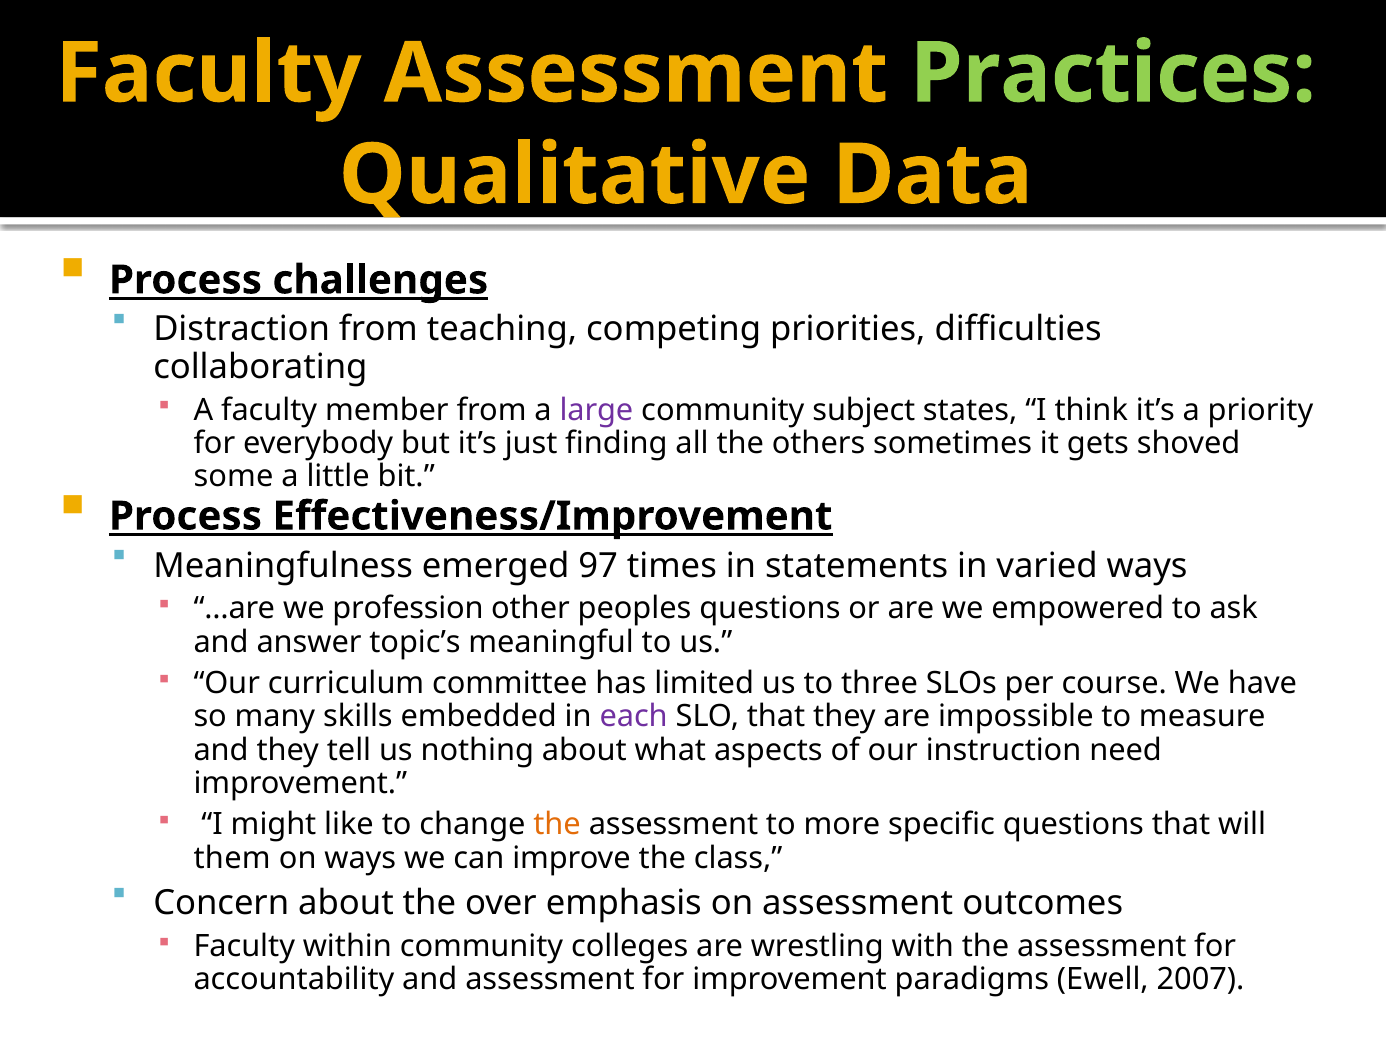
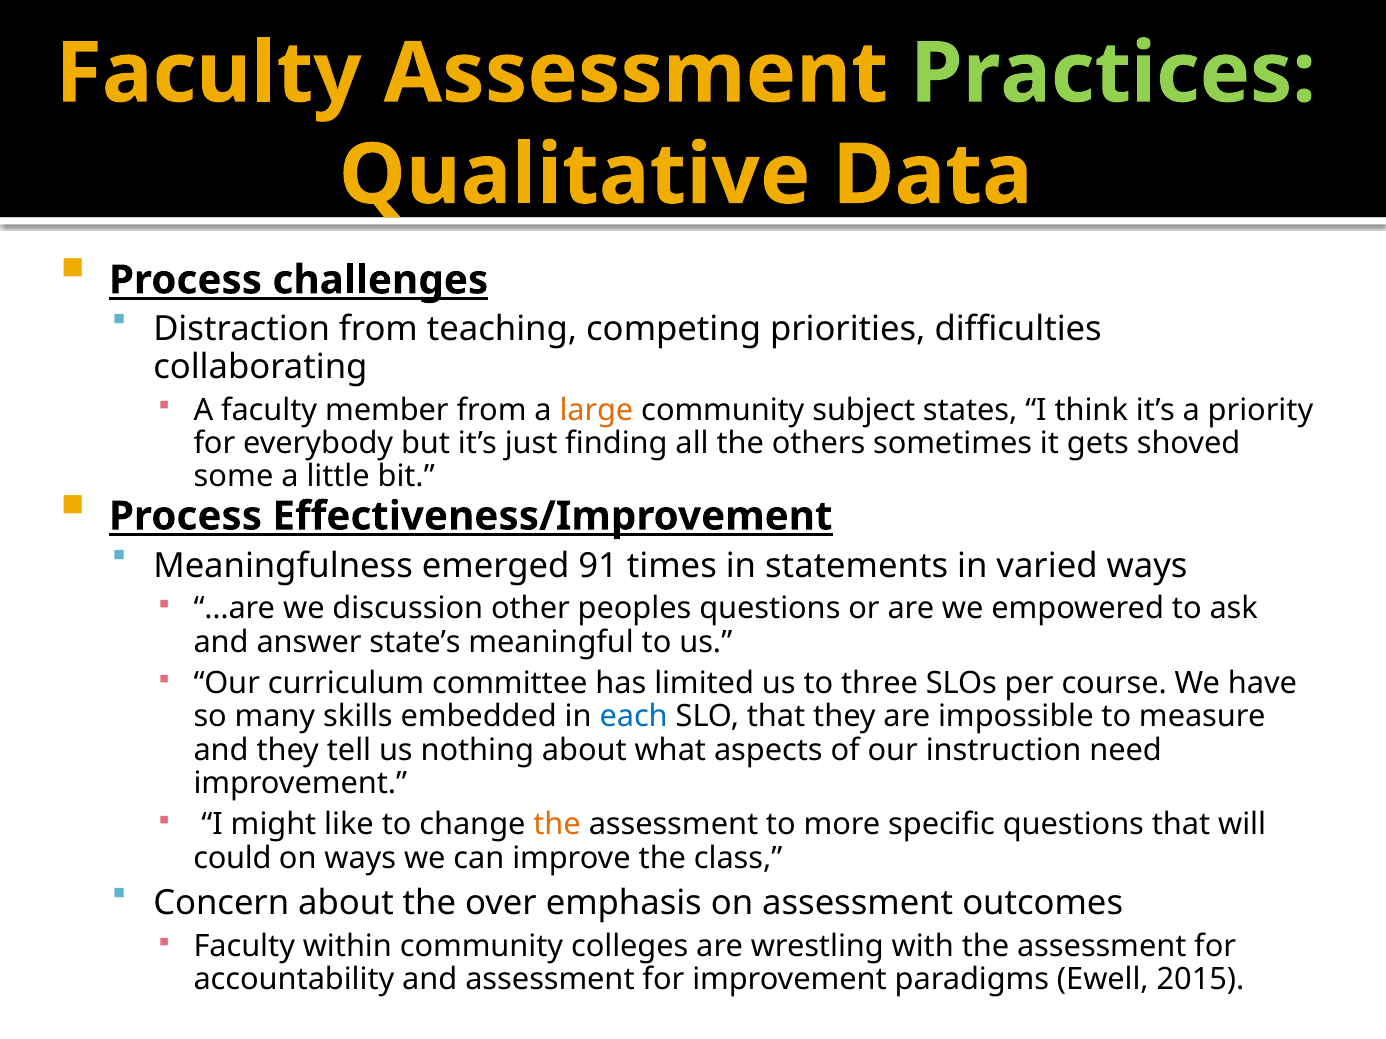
large colour: purple -> orange (596, 410)
97: 97 -> 91 (598, 566)
profession: profession -> discussion (408, 609)
topic’s: topic’s -> state’s (415, 642)
each colour: purple -> blue (634, 717)
them: them -> could (232, 858)
2007: 2007 -> 2015 (1201, 980)
